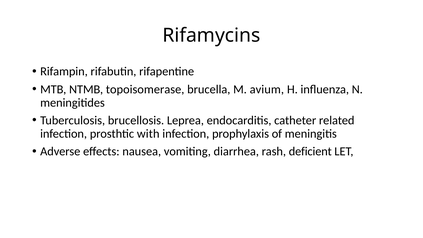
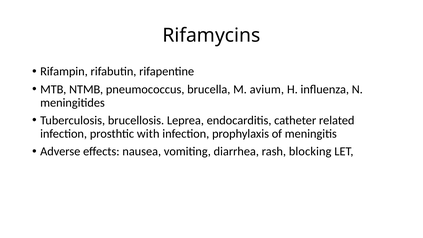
topoisomerase: topoisomerase -> pneumococcus (145, 89)
deficient: deficient -> blocking (310, 151)
